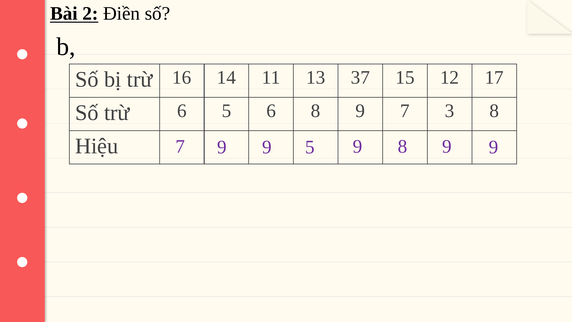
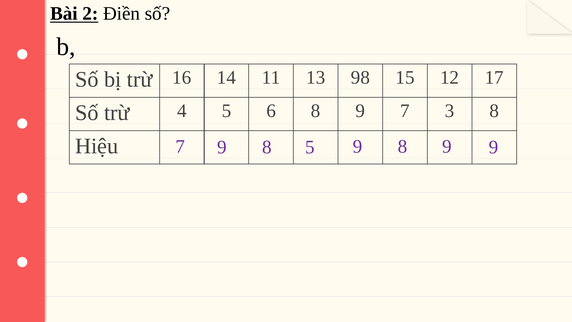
37: 37 -> 98 (360, 78)
trừ 6: 6 -> 4 (182, 111)
7 9 9: 9 -> 8 (267, 147)
